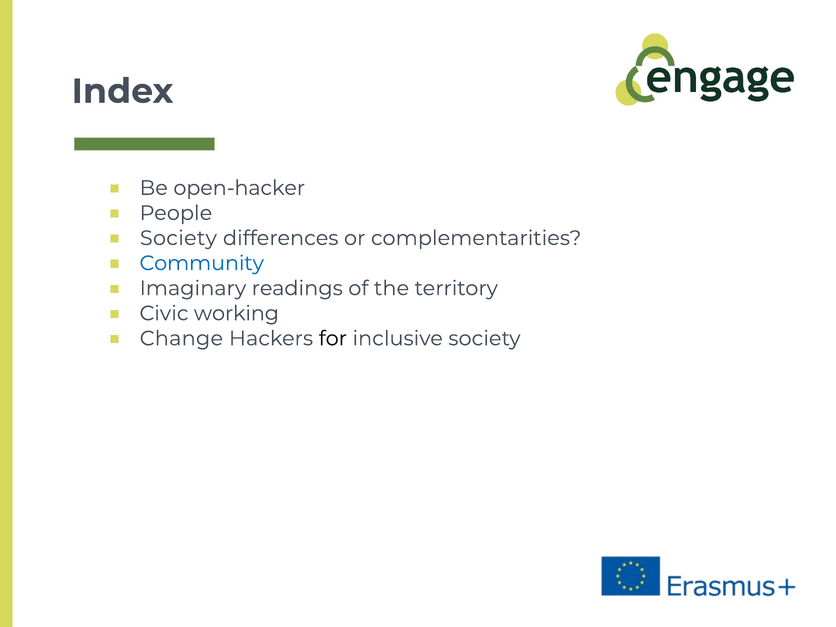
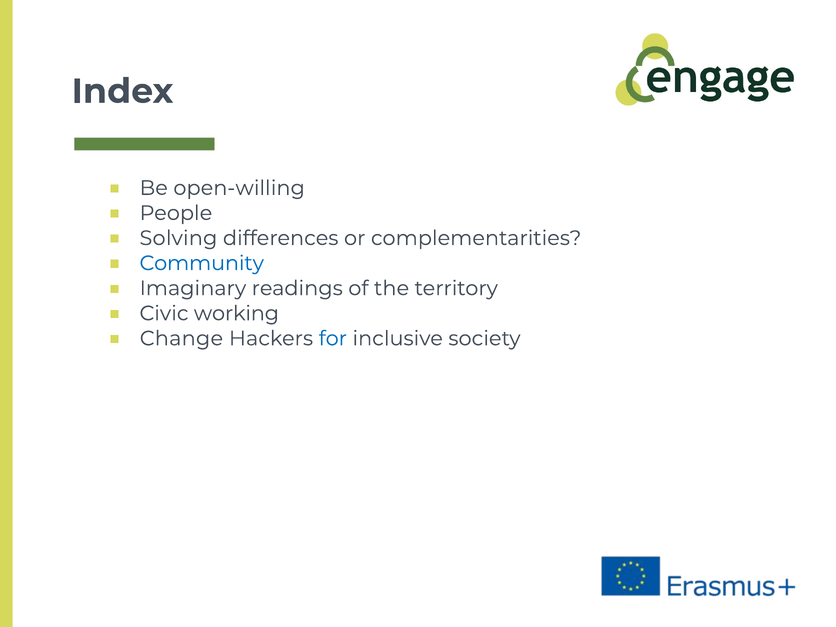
open-hacker: open-hacker -> open-willing (239, 188)
Society: Society -> Solving (178, 238)
for colour: black -> blue (333, 338)
